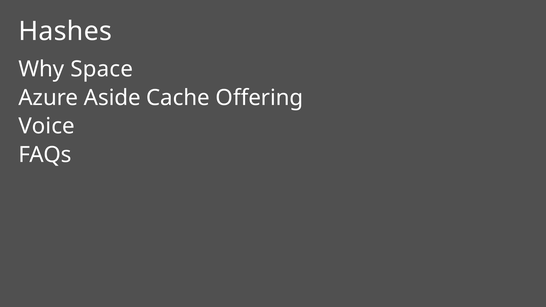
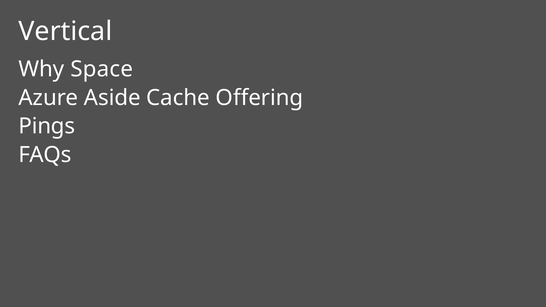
Hashes: Hashes -> Vertical (65, 31)
Voice: Voice -> Pings (47, 126)
